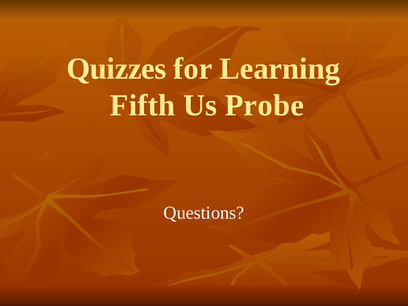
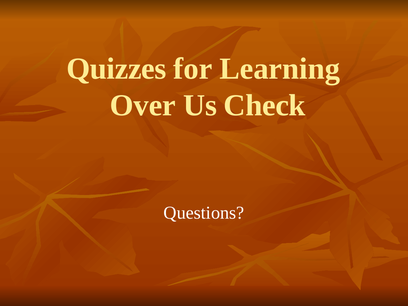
Fifth: Fifth -> Over (143, 105)
Probe: Probe -> Check (265, 105)
